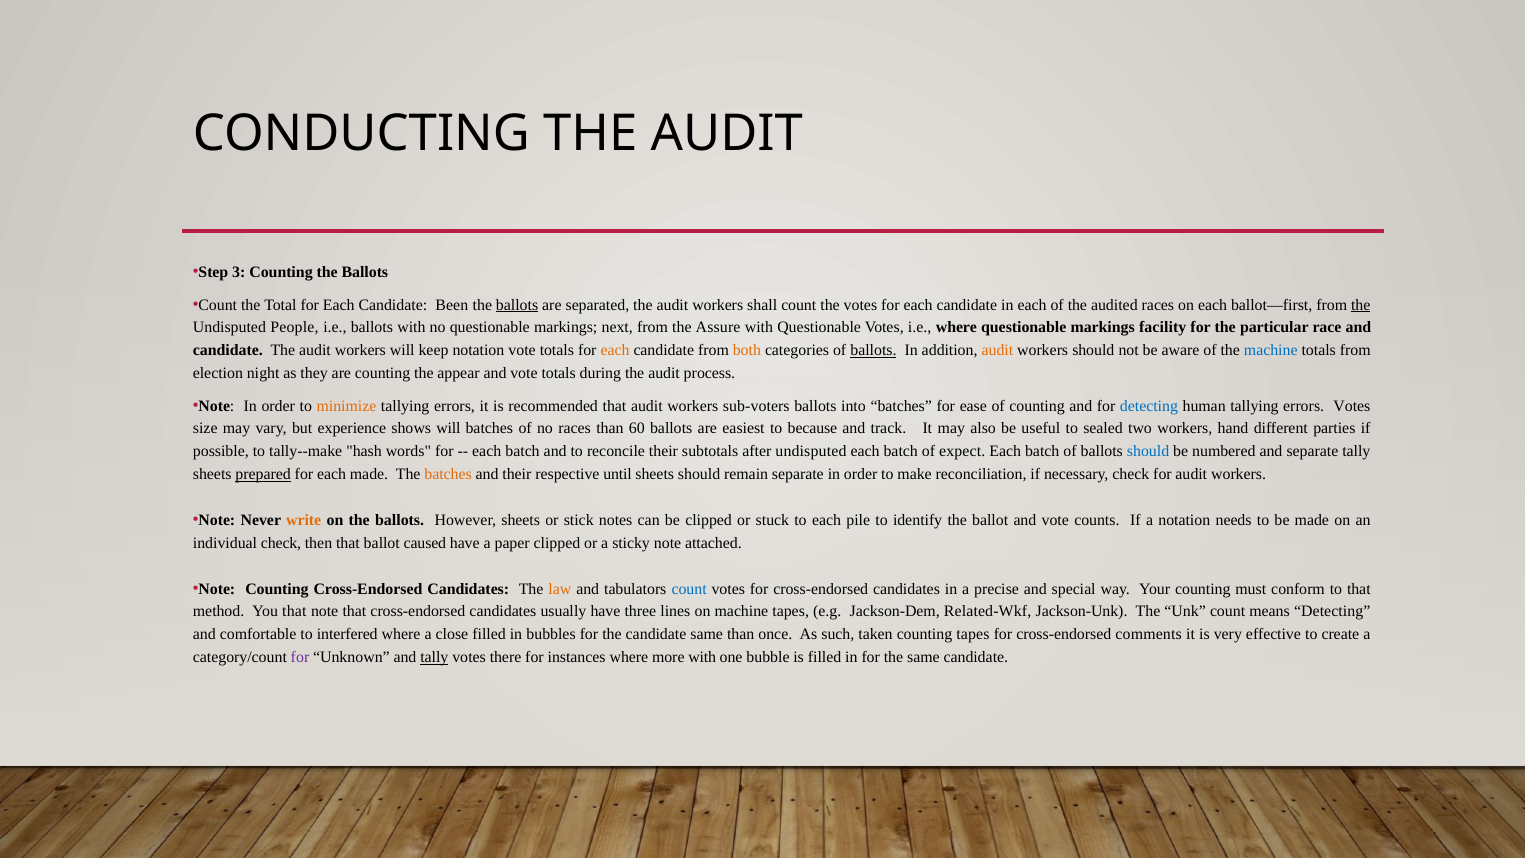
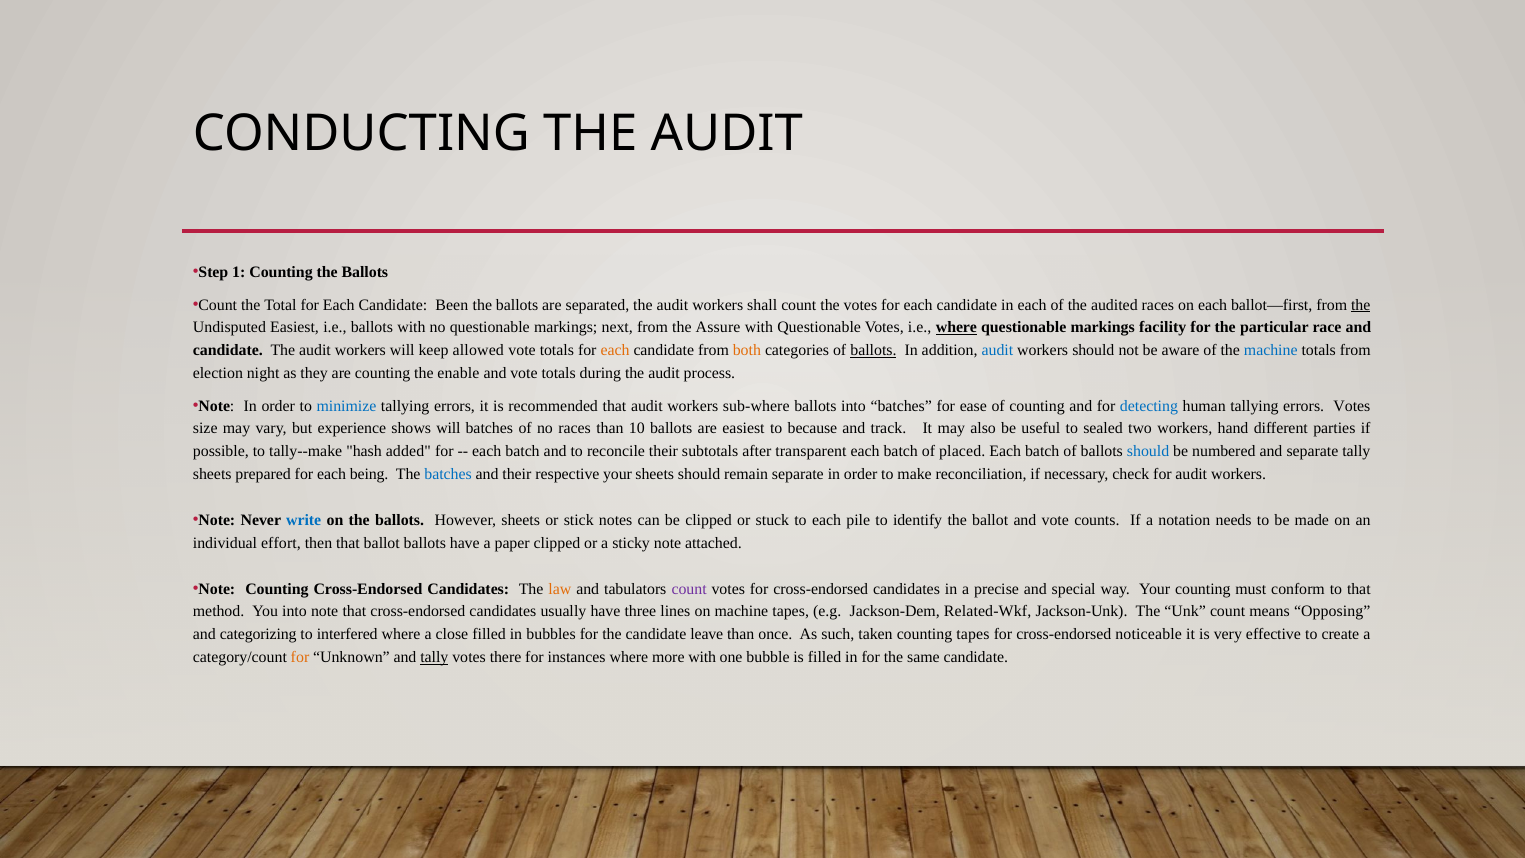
3: 3 -> 1 (239, 272)
ballots underline: present -> none (517, 305)
Undisputed People: People -> Easiest (295, 328)
where underline: none -> present (956, 328)
keep notation: notation -> allowed (478, 350)
audit colour: orange -> blue (997, 350)
appear: appear -> enable (458, 373)
minimize colour: orange -> blue (347, 406)
sub-voters: sub-voters -> sub-where (756, 406)
60: 60 -> 10 (637, 429)
words: words -> added (408, 451)
after undisputed: undisputed -> transparent (811, 451)
expect: expect -> placed (962, 451)
prepared underline: present -> none (263, 474)
each made: made -> being (369, 474)
batches colour: orange -> blue (448, 474)
respective until: until -> your (618, 474)
write colour: orange -> blue (304, 520)
individual check: check -> effort (281, 543)
ballot caused: caused -> ballots (425, 543)
count colour: blue -> purple (689, 589)
You that: that -> into (294, 612)
means Detecting: Detecting -> Opposing (1332, 612)
comfortable: comfortable -> categorizing (258, 634)
candidate same: same -> leave (707, 634)
comments: comments -> noticeable (1149, 634)
for colour: purple -> orange (300, 657)
